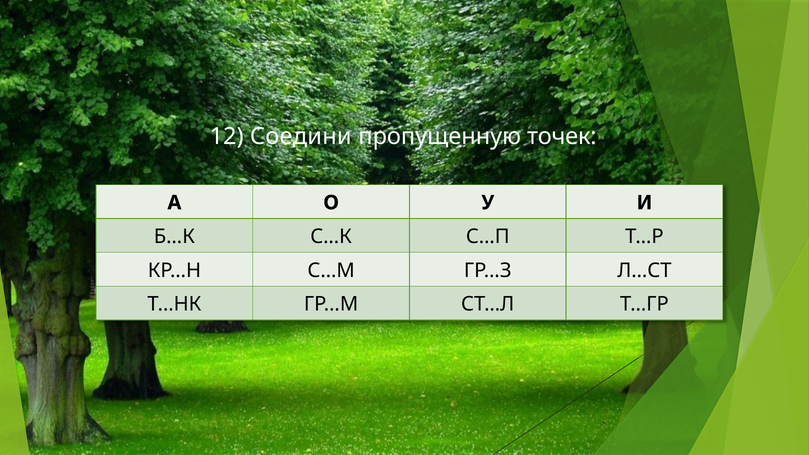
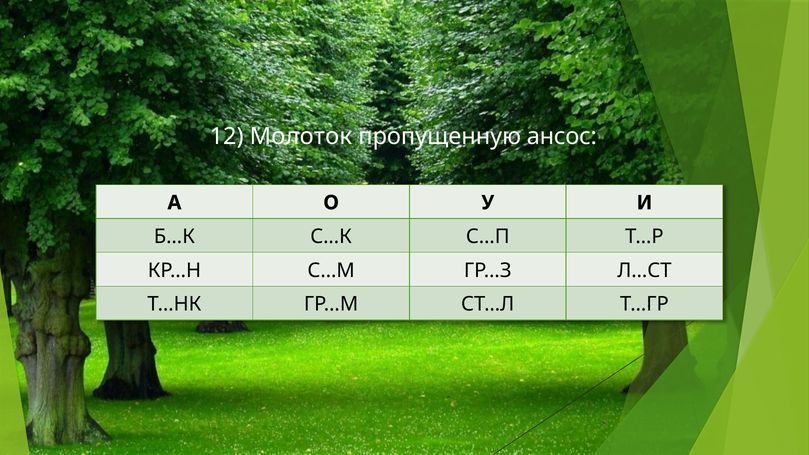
Соедини: Соедини -> Молоток (301, 136)
точек: точек -> ансос (562, 136)
